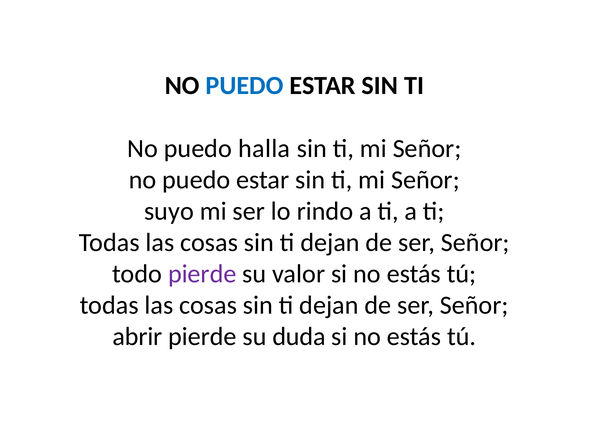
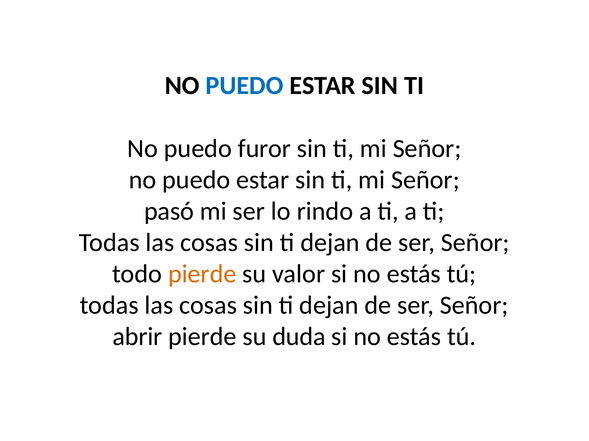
halla: halla -> furor (264, 149)
suyo: suyo -> pasó (169, 211)
pierde colour: purple -> orange (202, 274)
